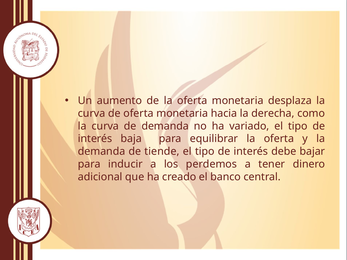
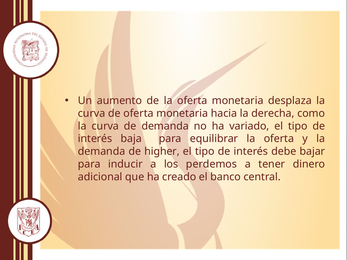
tiende: tiende -> higher (162, 152)
